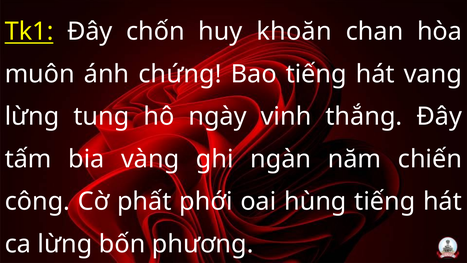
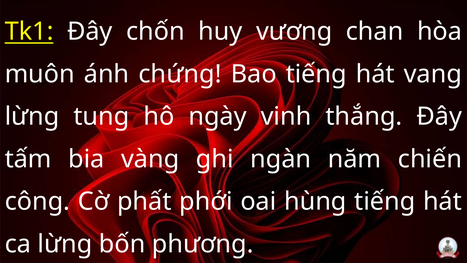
khoăn: khoăn -> vương (294, 31)
